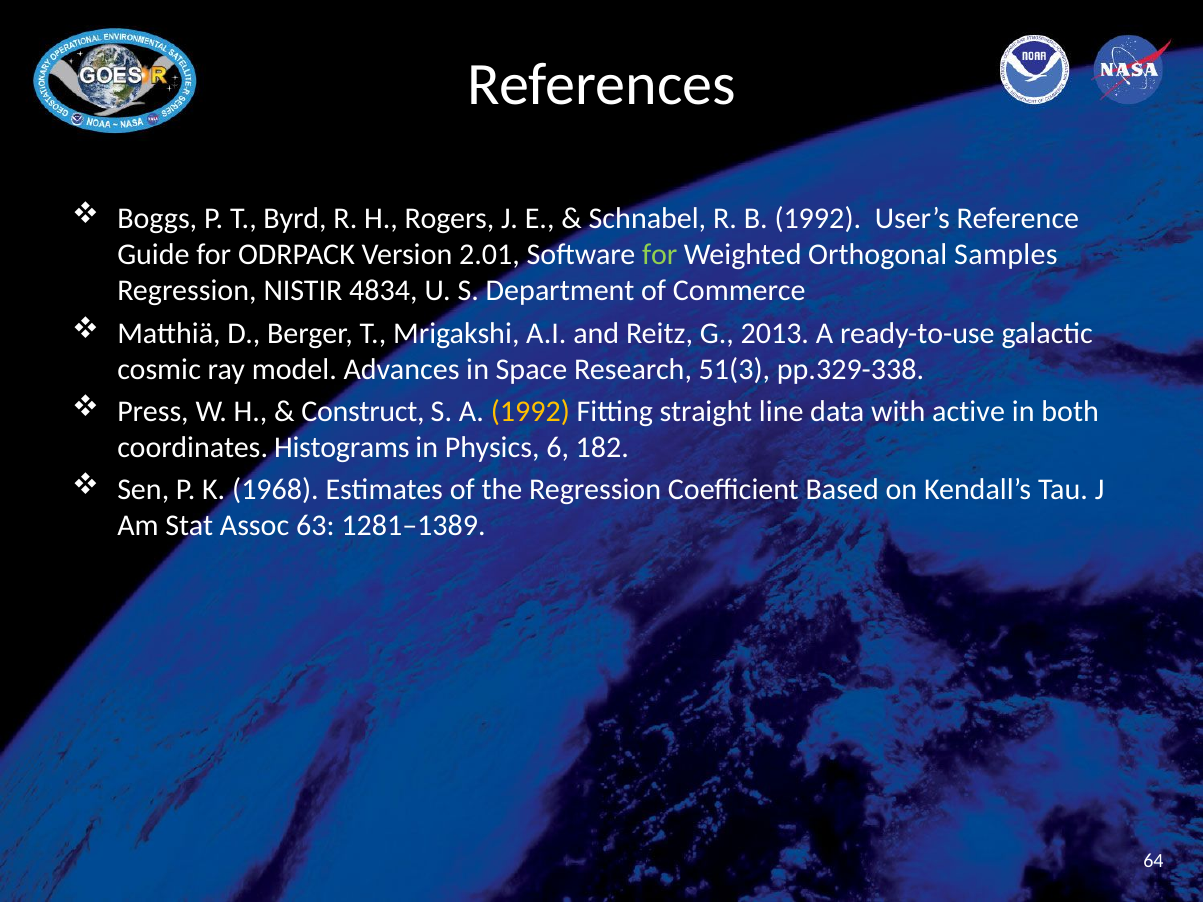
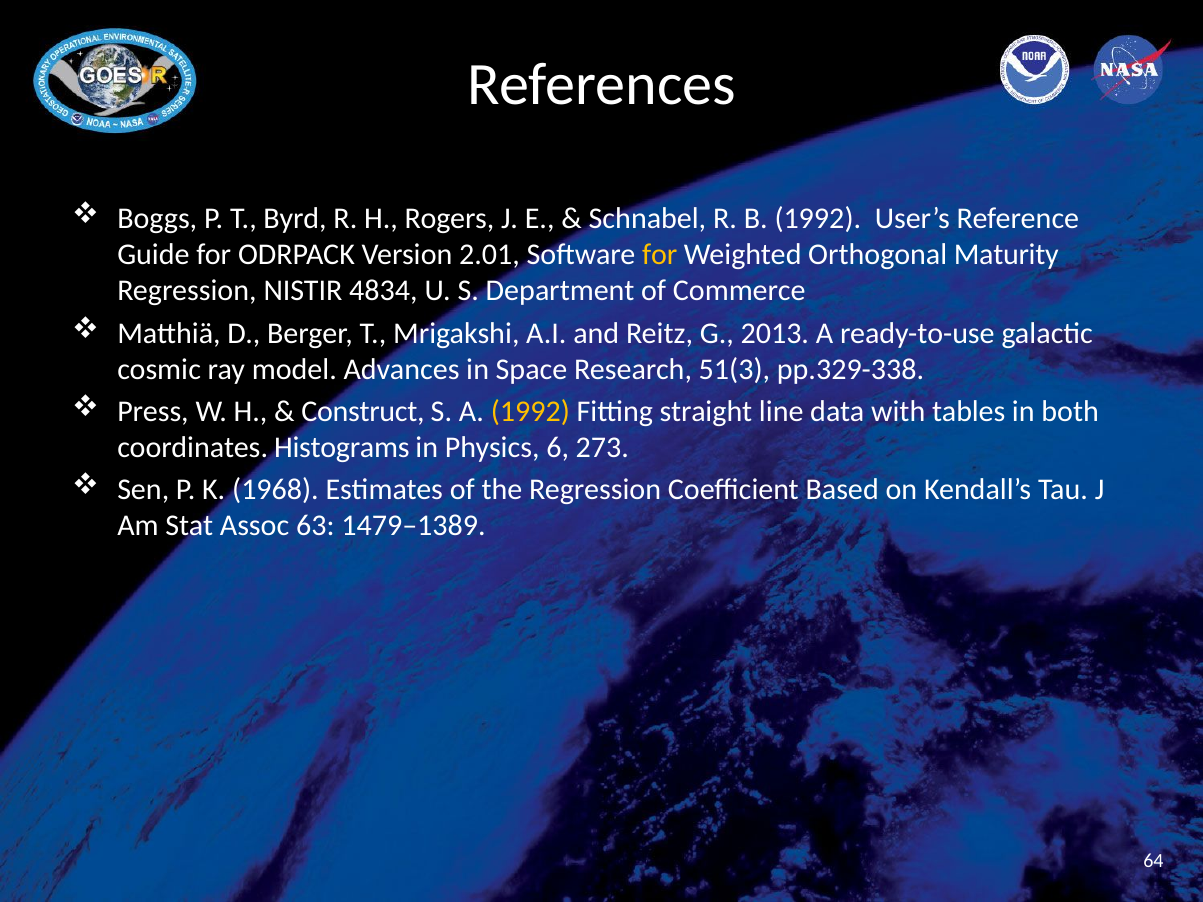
for colour: light green -> yellow (660, 255)
Samples: Samples -> Maturity (1006, 255)
active: active -> tables (969, 411)
182: 182 -> 273 (602, 447)
1281–1389: 1281–1389 -> 1479–1389 (414, 526)
